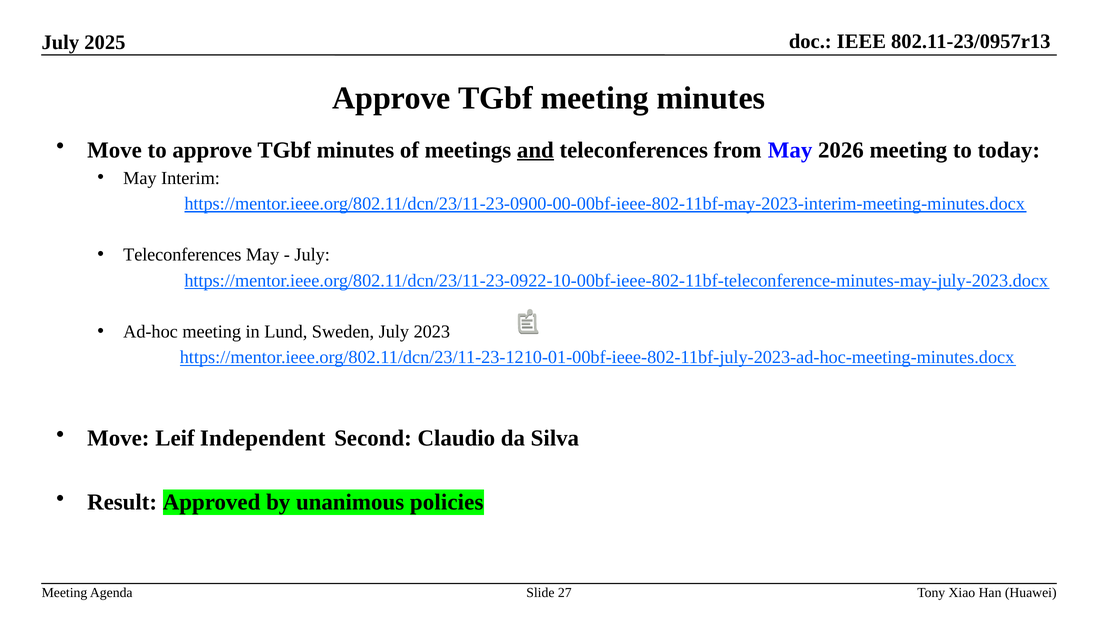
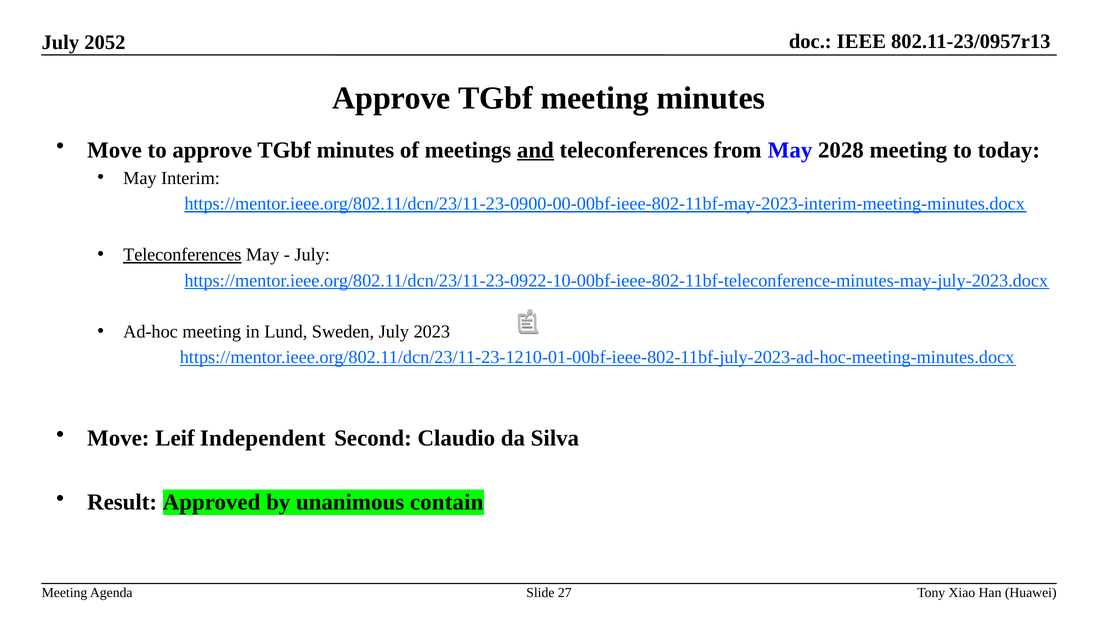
2025: 2025 -> 2052 (105, 43)
2026: 2026 -> 2028 (841, 150)
Teleconferences underline: none -> present (182, 255)
policies: policies -> contain (447, 502)
